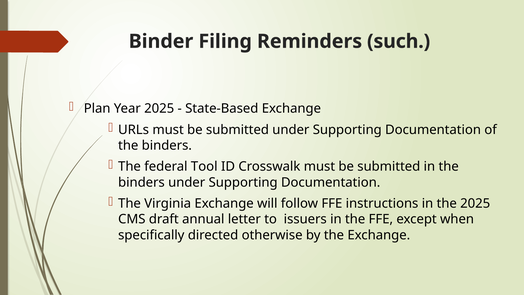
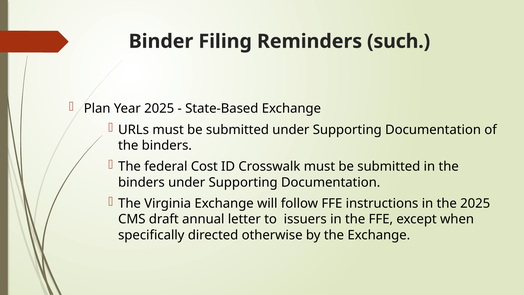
Tool: Tool -> Cost (204, 166)
